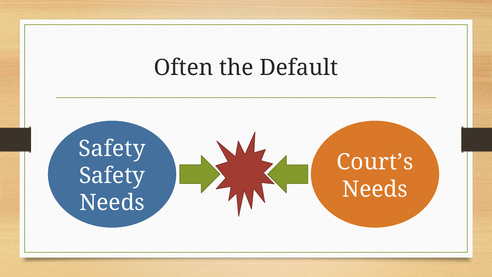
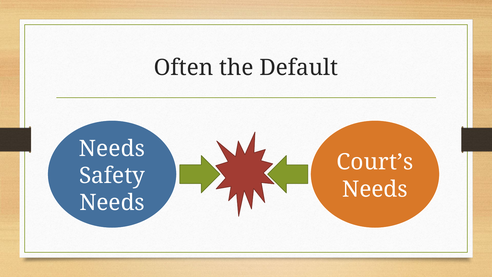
Safety: Safety -> Needs (112, 149)
